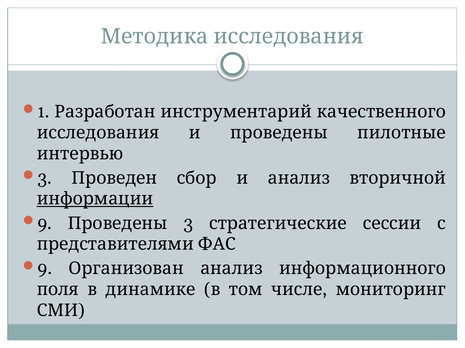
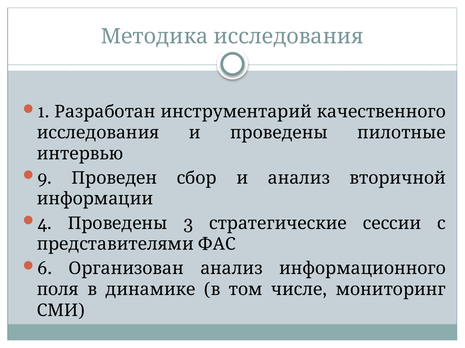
3: 3 -> 9 (45, 178)
информации underline: present -> none (95, 199)
9: 9 -> 4 (45, 224)
9: 9 -> 6 (45, 269)
